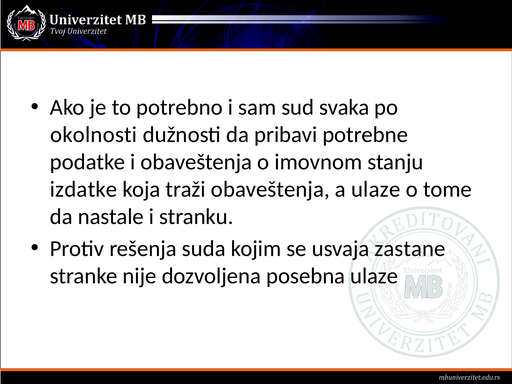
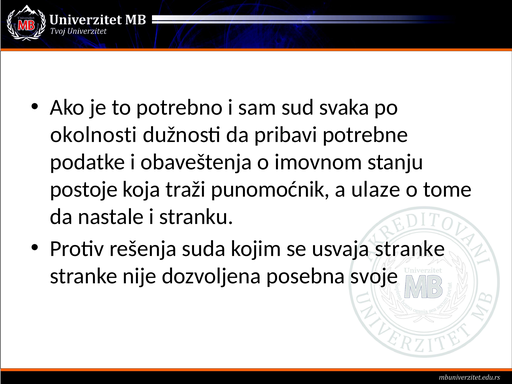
izdatke: izdatke -> postoje (84, 189)
traži obaveštenja: obaveštenja -> punomoćnik (270, 189)
usvaja zastane: zastane -> stranke (410, 249)
posebna ulaze: ulaze -> svoje (374, 276)
